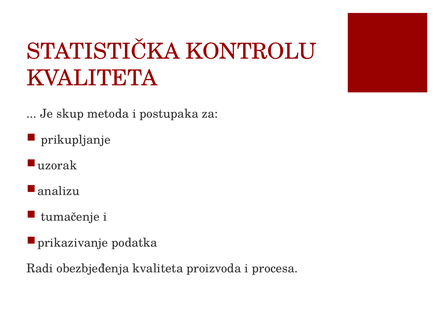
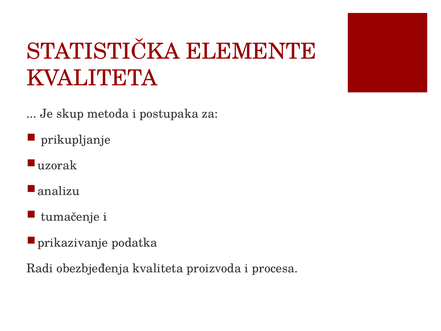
KONTROLU: KONTROLU -> ELEMENTE (251, 52)
